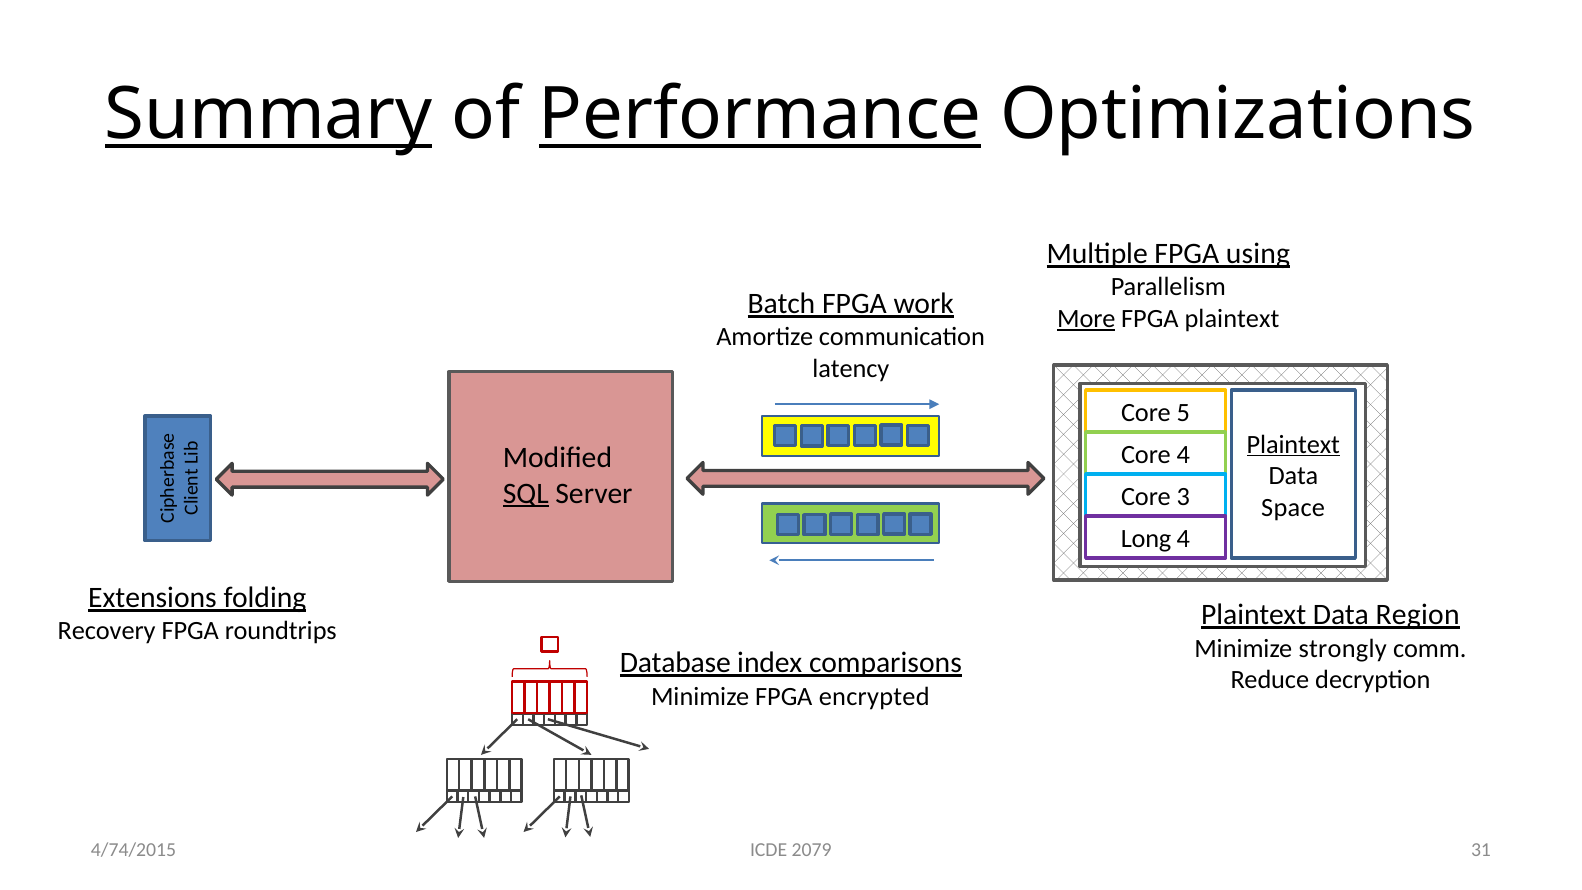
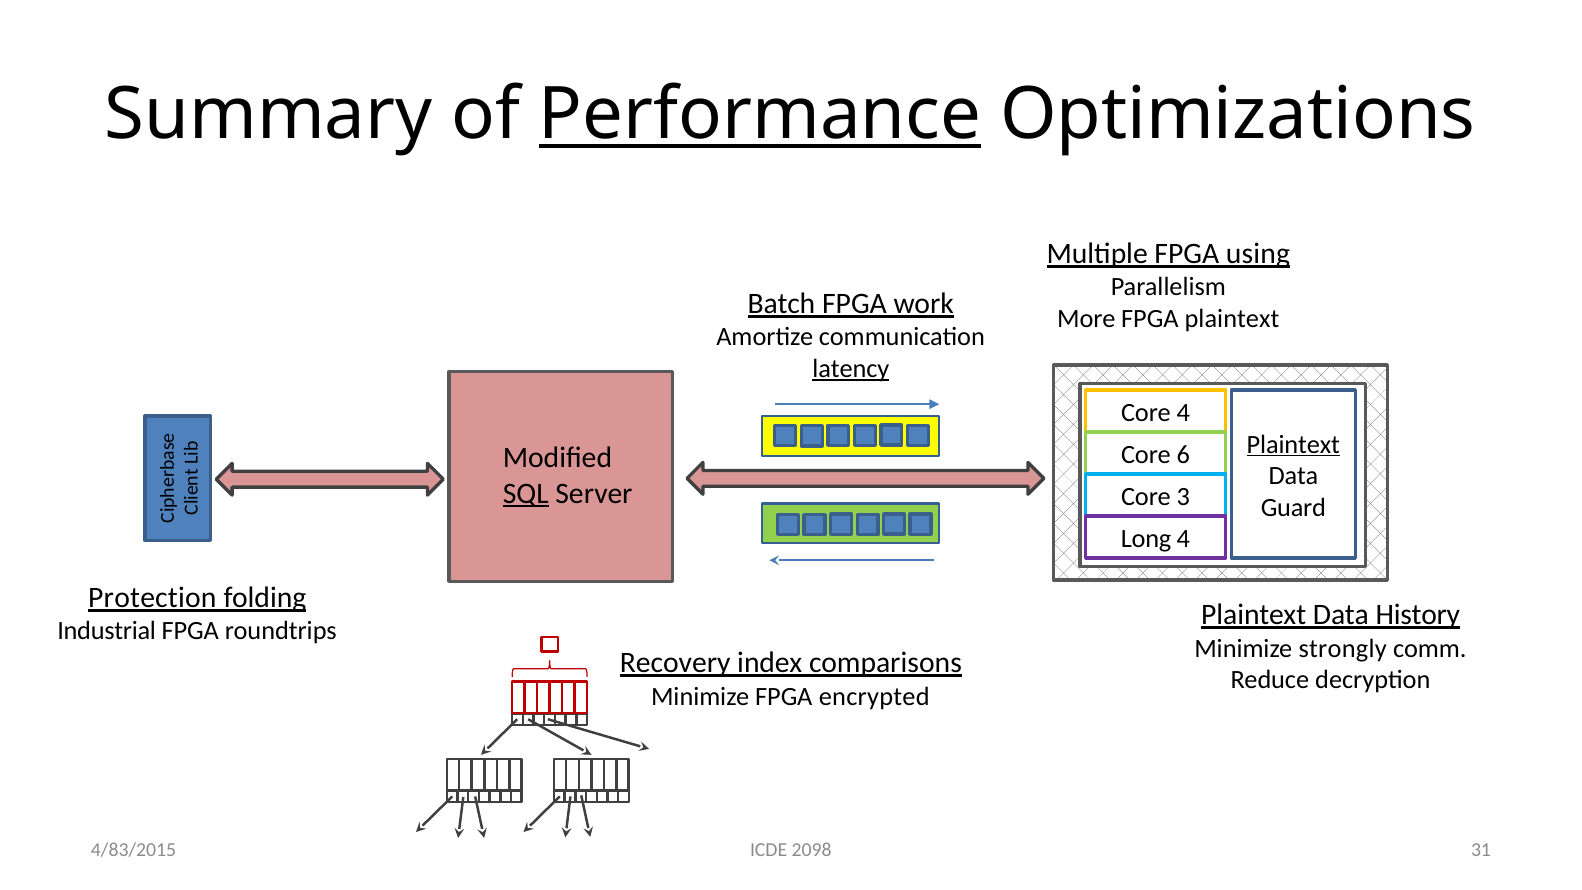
Summary underline: present -> none (269, 115)
More underline: present -> none (1086, 319)
latency underline: none -> present (851, 369)
Core 5: 5 -> 4 (1183, 413)
Core 4: 4 -> 6 (1183, 455)
Space: Space -> Guard (1293, 508)
Extensions: Extensions -> Protection (152, 597)
Region: Region -> History (1418, 615)
Recovery: Recovery -> Industrial (107, 631)
Database: Database -> Recovery (675, 663)
4/74/2015: 4/74/2015 -> 4/83/2015 (134, 850)
2079: 2079 -> 2098 (812, 850)
